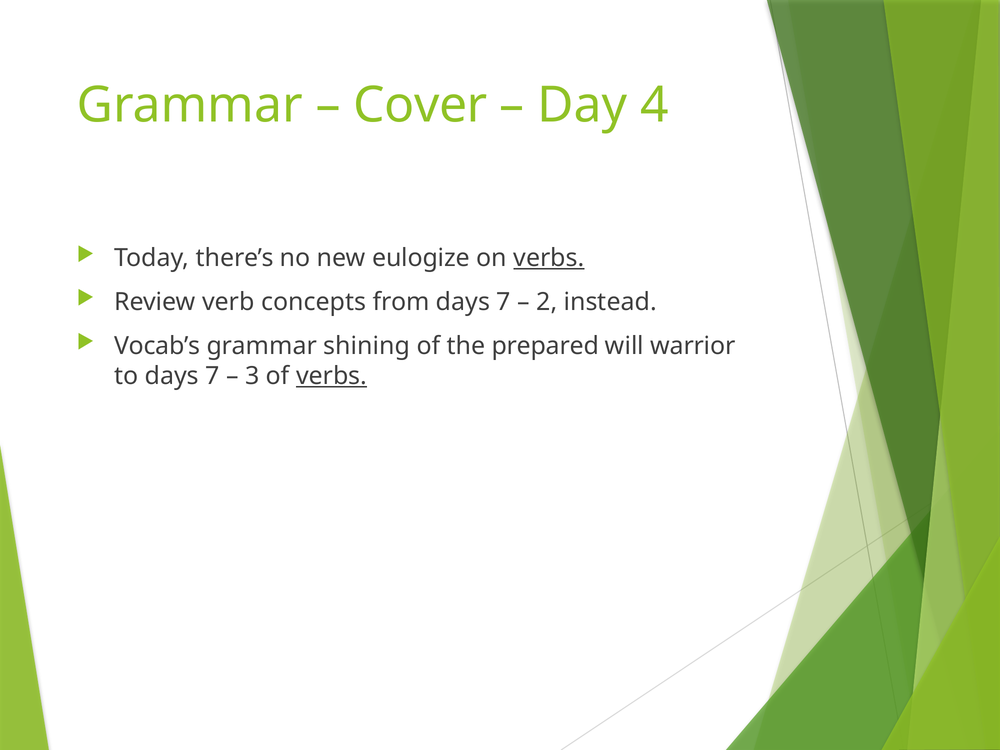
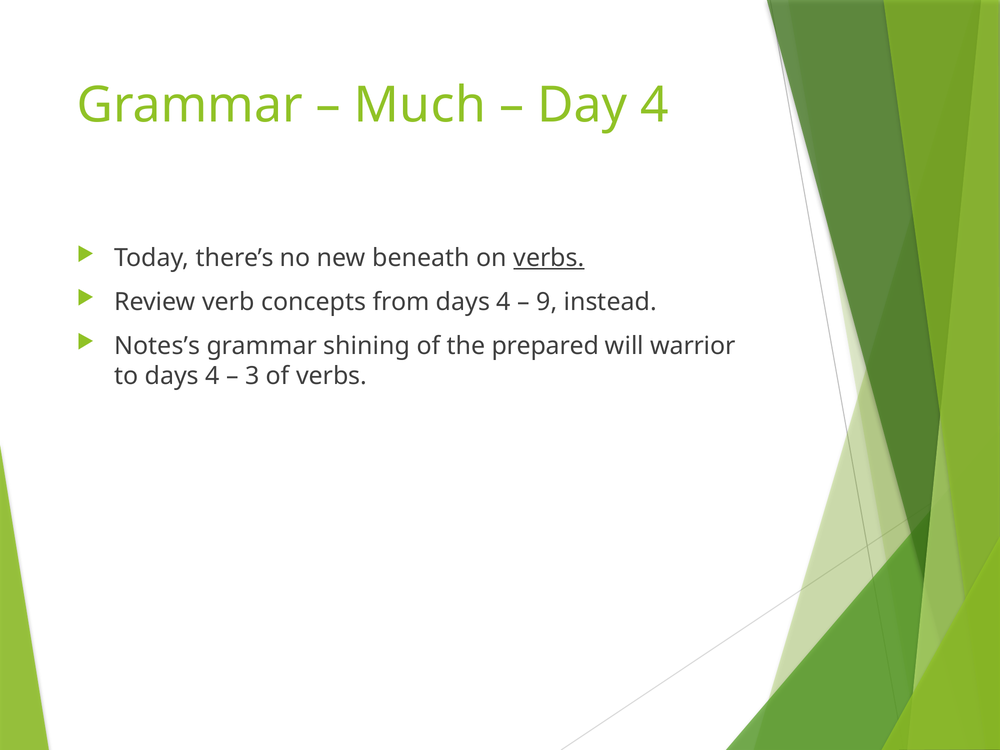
Cover: Cover -> Much (420, 105)
eulogize: eulogize -> beneath (421, 258)
from days 7: 7 -> 4 (504, 302)
2: 2 -> 9 (547, 302)
Vocab’s: Vocab’s -> Notes’s (157, 346)
to days 7: 7 -> 4 (212, 376)
verbs underline: present -> none (332, 376)
